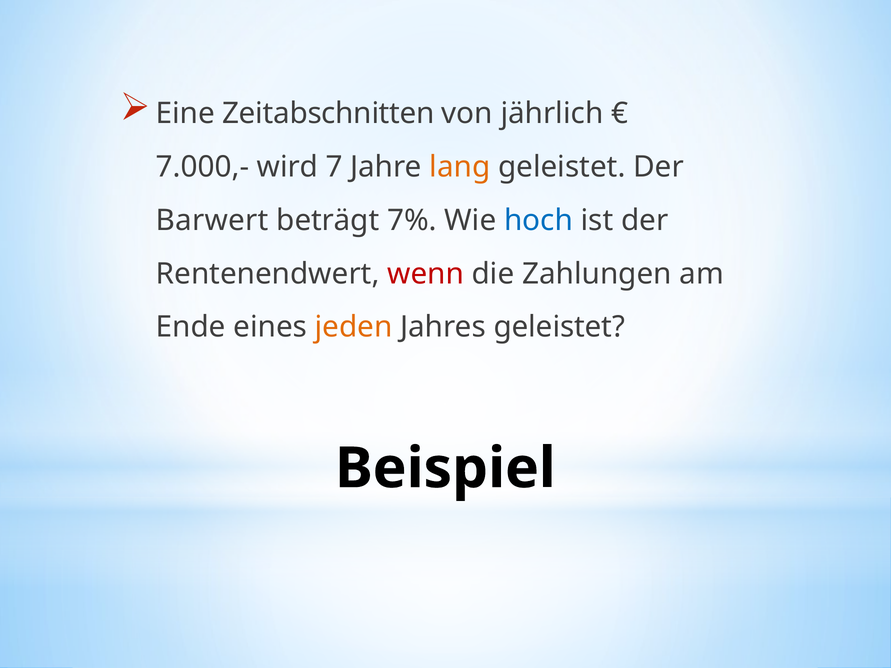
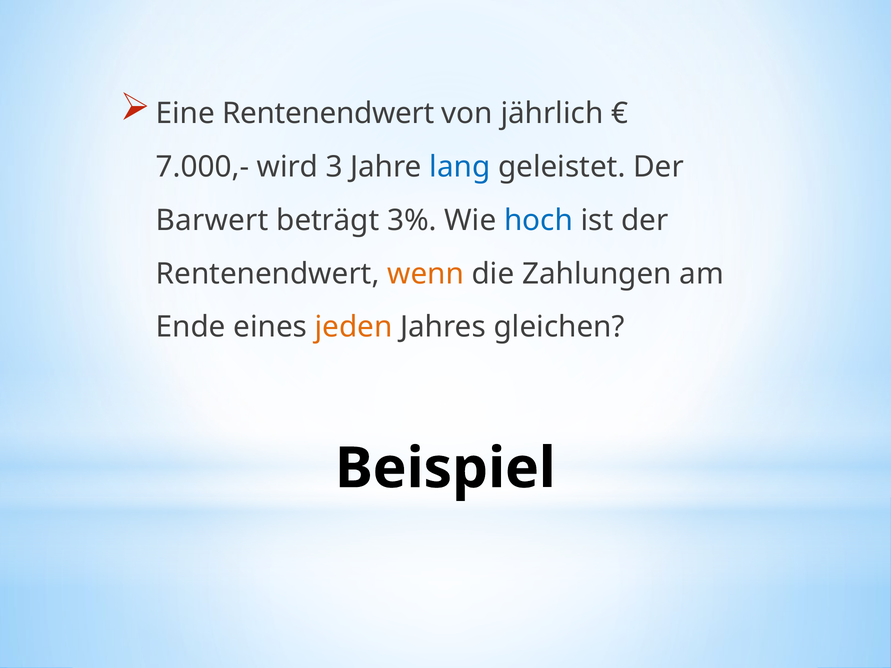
Eine Zeitabschnitten: Zeitabschnitten -> Rentenendwert (328, 113)
7: 7 -> 3 (334, 167)
lang colour: orange -> blue (460, 167)
7%: 7% -> 3% (412, 220)
wenn colour: red -> orange (426, 274)
Jahres geleistet: geleistet -> gleichen (559, 327)
